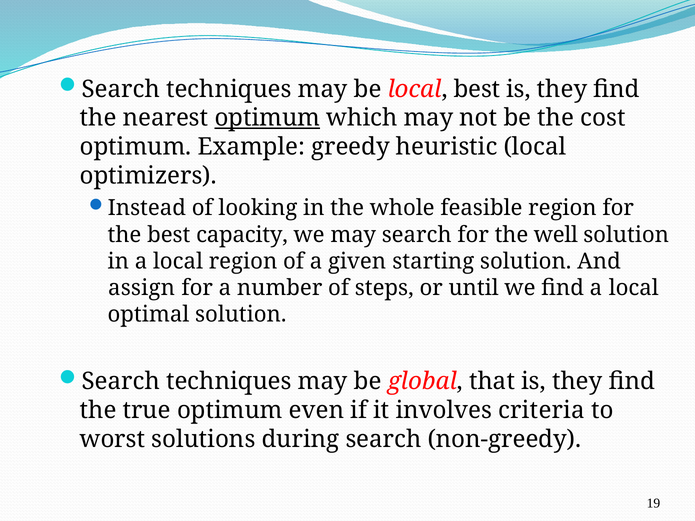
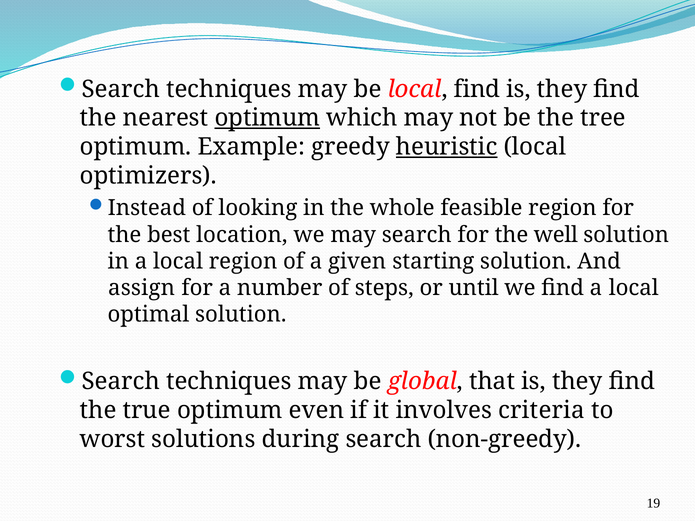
local best: best -> find (477, 89)
cost: cost -> tree (603, 118)
heuristic underline: none -> present (447, 147)
capacity: capacity -> location (242, 235)
